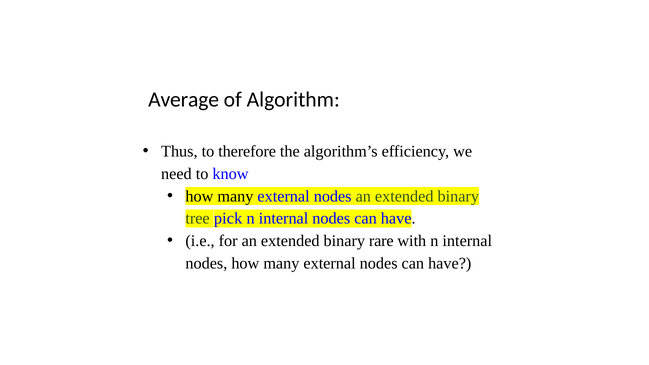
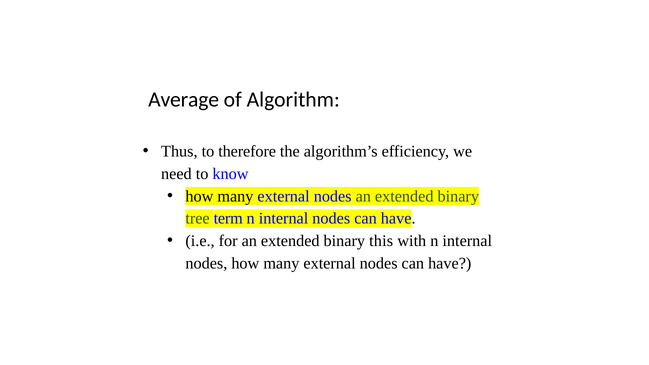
pick: pick -> term (228, 219)
rare: rare -> this (381, 241)
